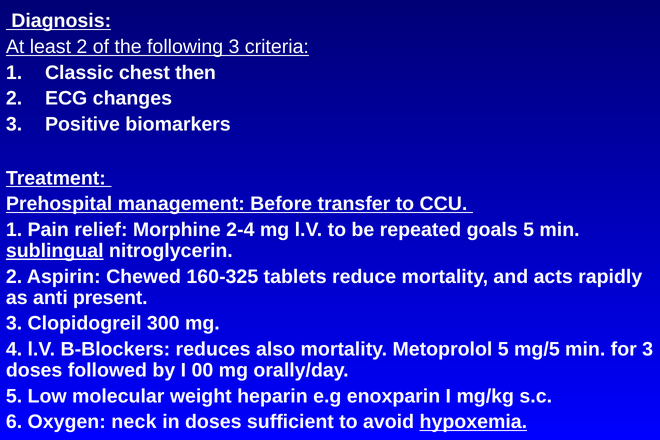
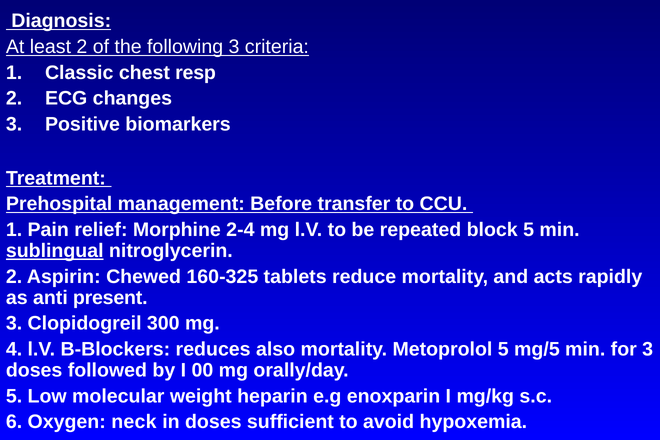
then: then -> resp (196, 73)
goals: goals -> block (492, 230)
hypoxemia underline: present -> none (473, 422)
